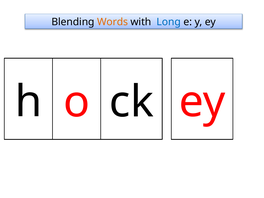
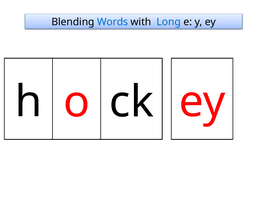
Words colour: orange -> blue (113, 22)
